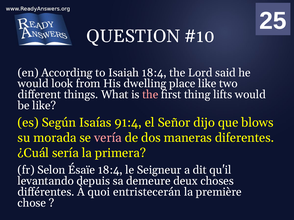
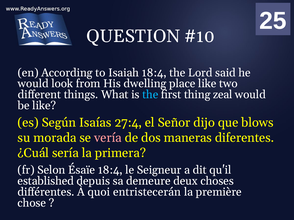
the colour: pink -> light blue (150, 95)
lifts: lifts -> zeal (223, 95)
91:4: 91:4 -> 27:4 (128, 123)
levantando: levantando -> established (46, 181)
